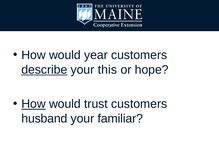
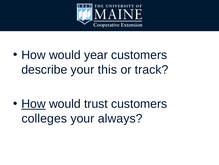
describe underline: present -> none (44, 69)
hope: hope -> track (152, 69)
husband: husband -> colleges (44, 118)
familiar: familiar -> always (120, 118)
